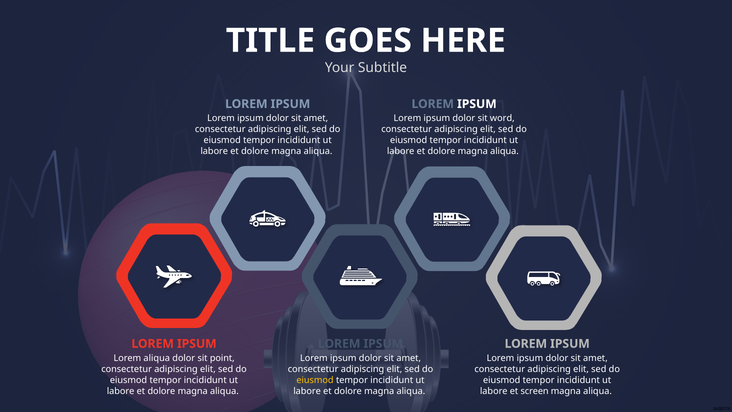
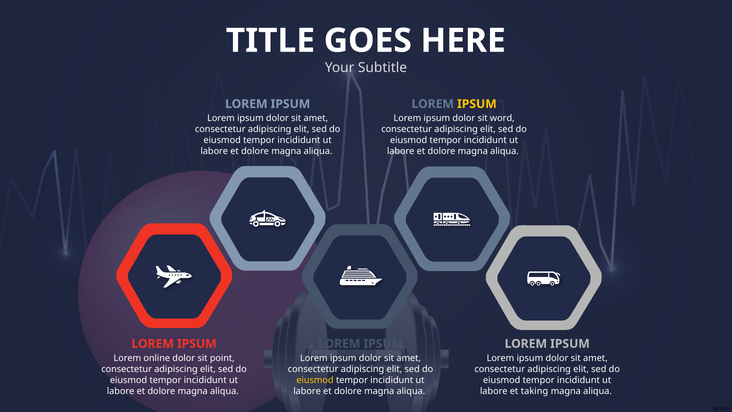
IPSUM colour: white -> yellow (477, 104)
Lorem aliqua: aliqua -> online (157, 358)
screen: screen -> taking (534, 391)
